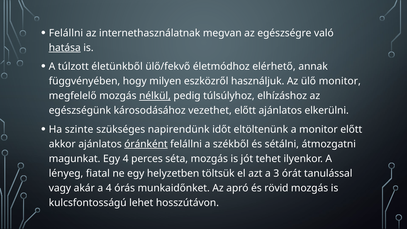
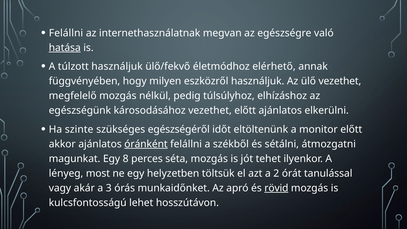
túlzott életünkből: életünkből -> használjuk (117, 67)
ülő monitor: monitor -> vezethet (340, 81)
nélkül underline: present -> none (155, 96)
napirendünk: napirendünk -> egészségéről (179, 129)
Egy 4: 4 -> 8 (126, 159)
fiatal: fiatal -> most (98, 173)
3: 3 -> 2 (276, 173)
a 4: 4 -> 3 (109, 188)
rövid underline: none -> present (276, 188)
